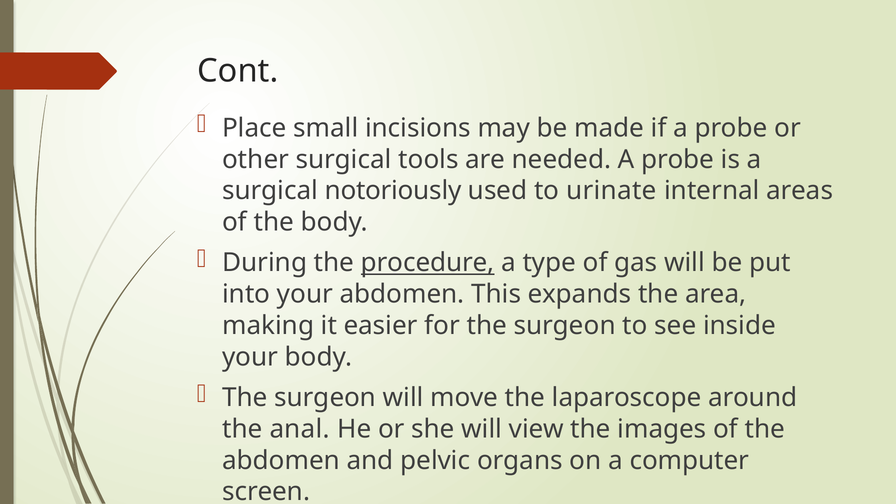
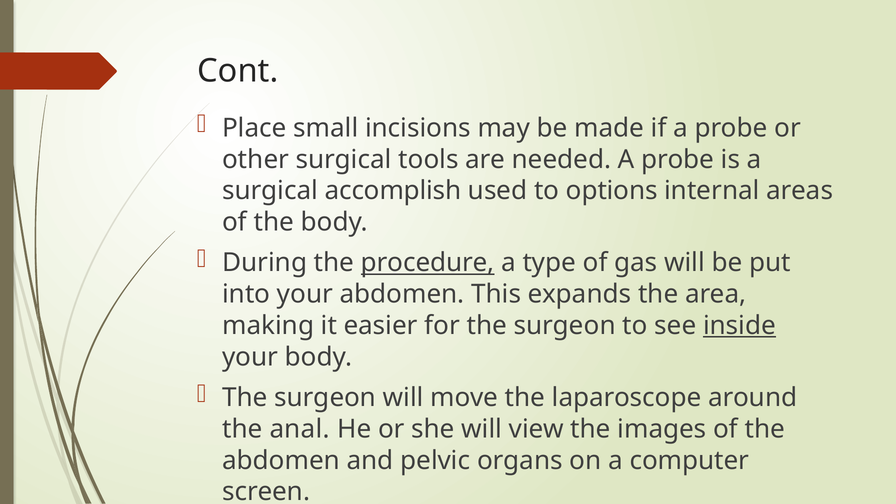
notoriously: notoriously -> accomplish (393, 191)
urinate: urinate -> options (612, 191)
inside underline: none -> present (740, 326)
